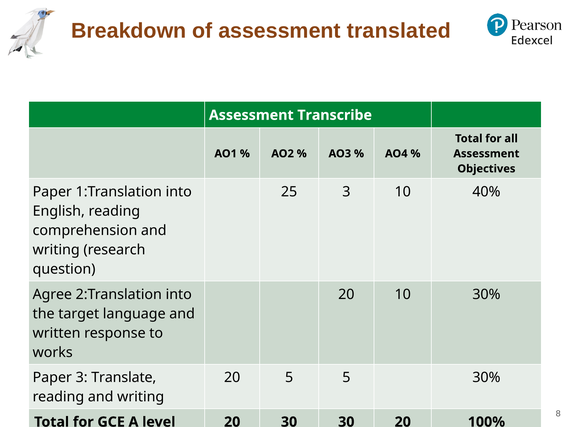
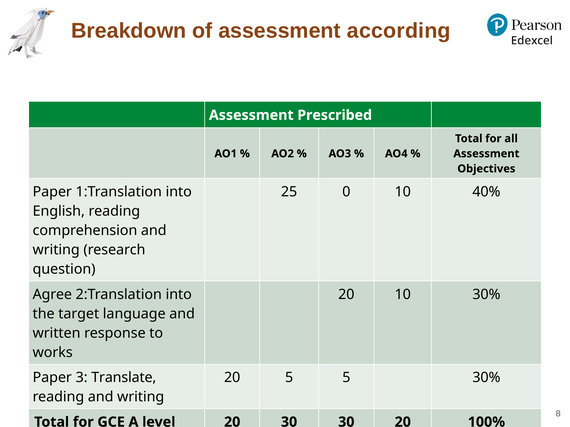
translated: translated -> according (399, 31)
Transcribe: Transcribe -> Prescribed (335, 115)
25 3: 3 -> 0 (346, 192)
